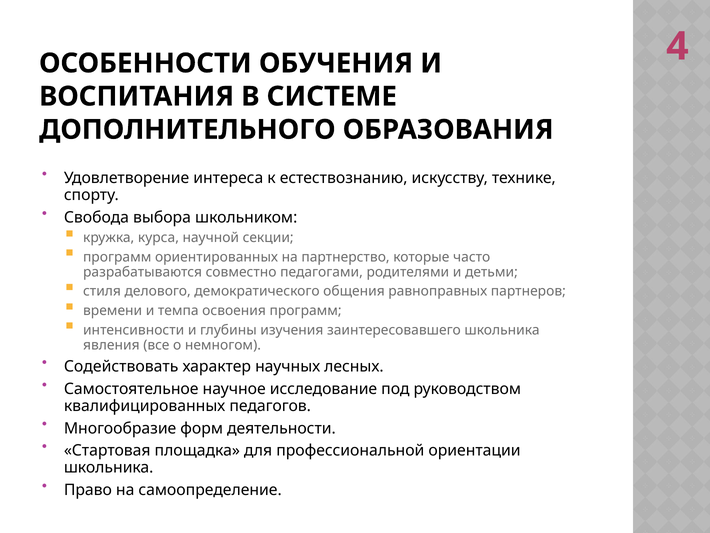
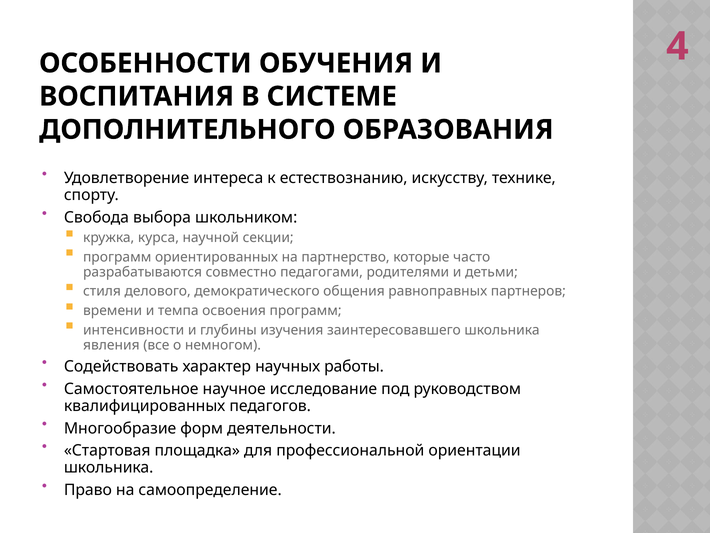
лесных: лесных -> работы (354, 366)
